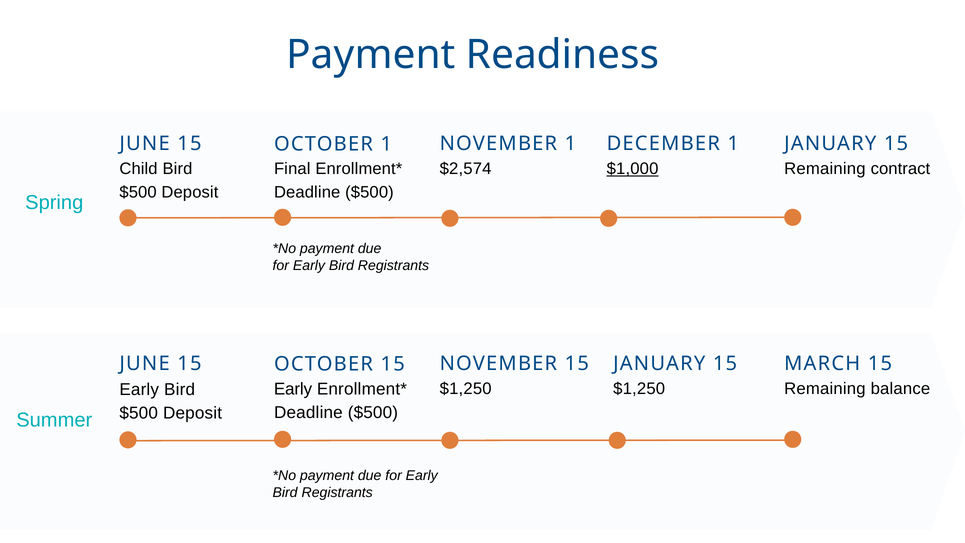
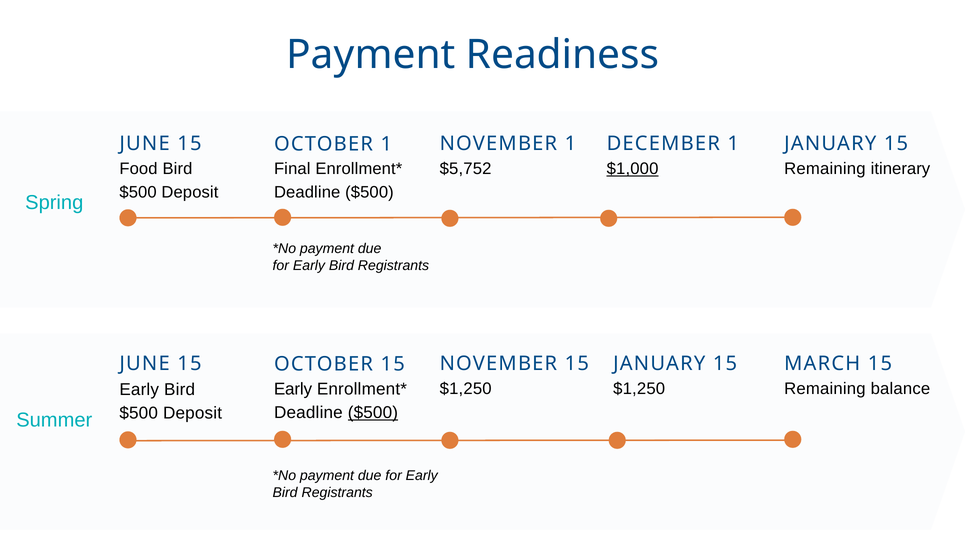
$2,574: $2,574 -> $5,752 (466, 169)
contract: contract -> itinerary (900, 169)
Child: Child -> Food (138, 169)
$500 underline: none -> present (373, 413)
